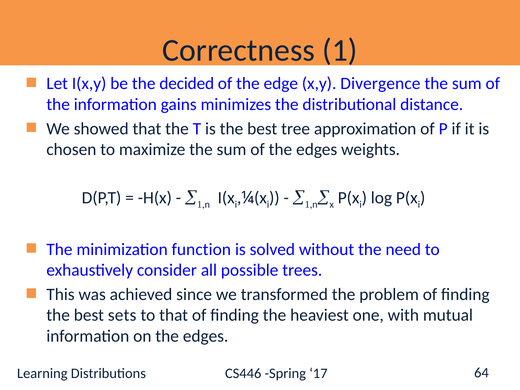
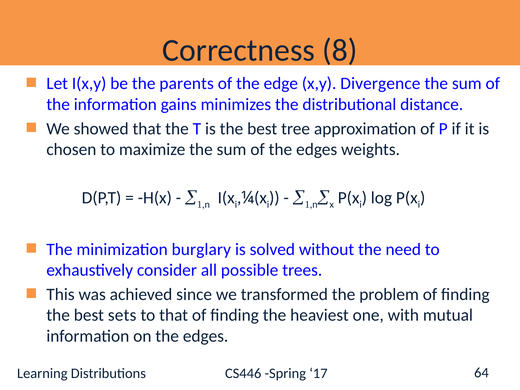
1: 1 -> 8 (340, 50)
decided: decided -> parents (187, 84)
function: function -> burglary (201, 249)
